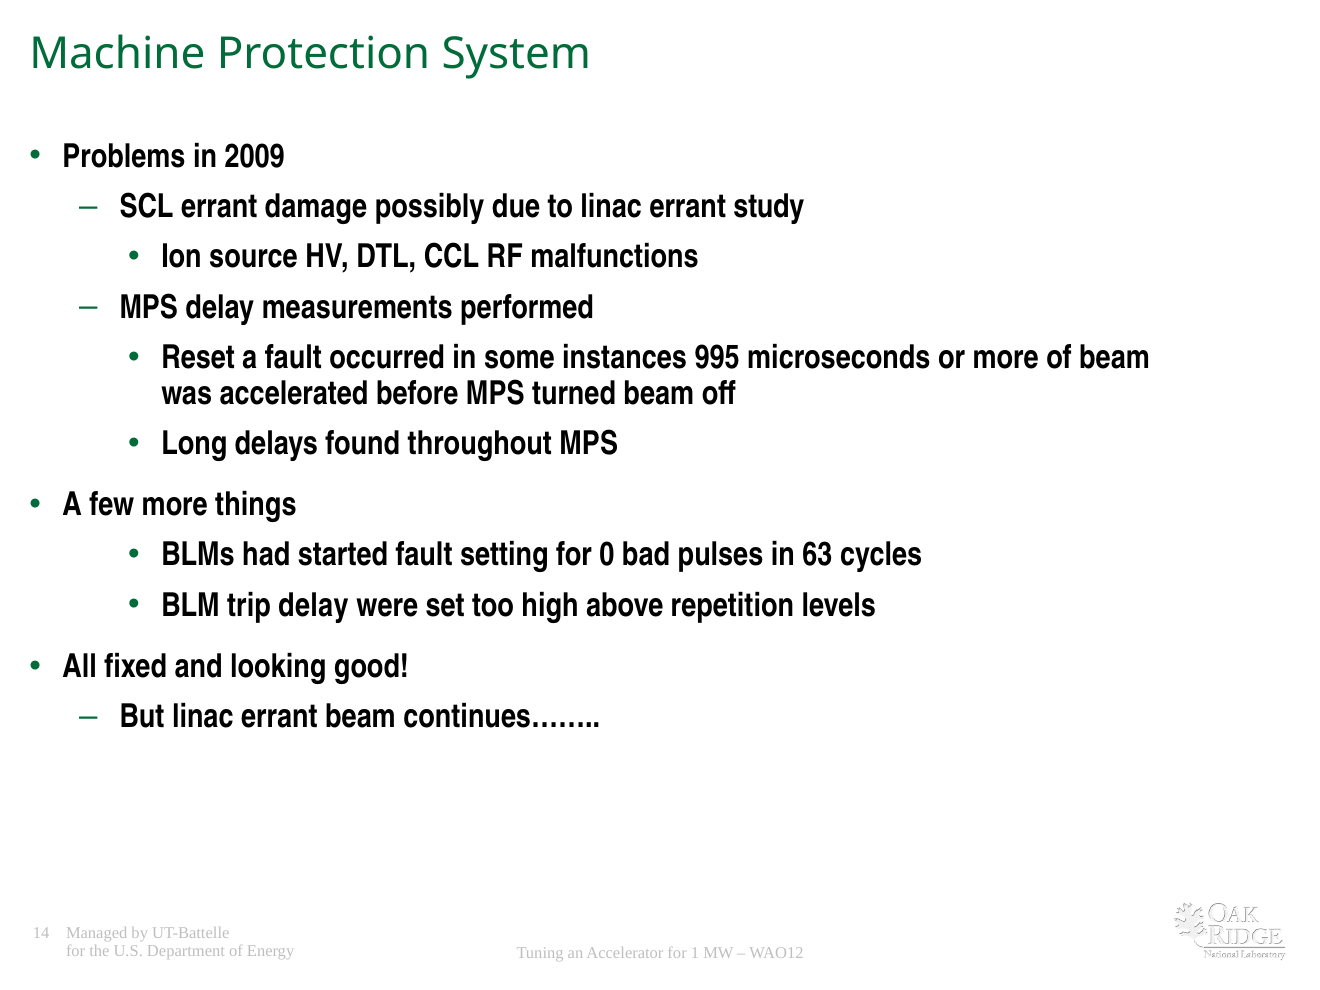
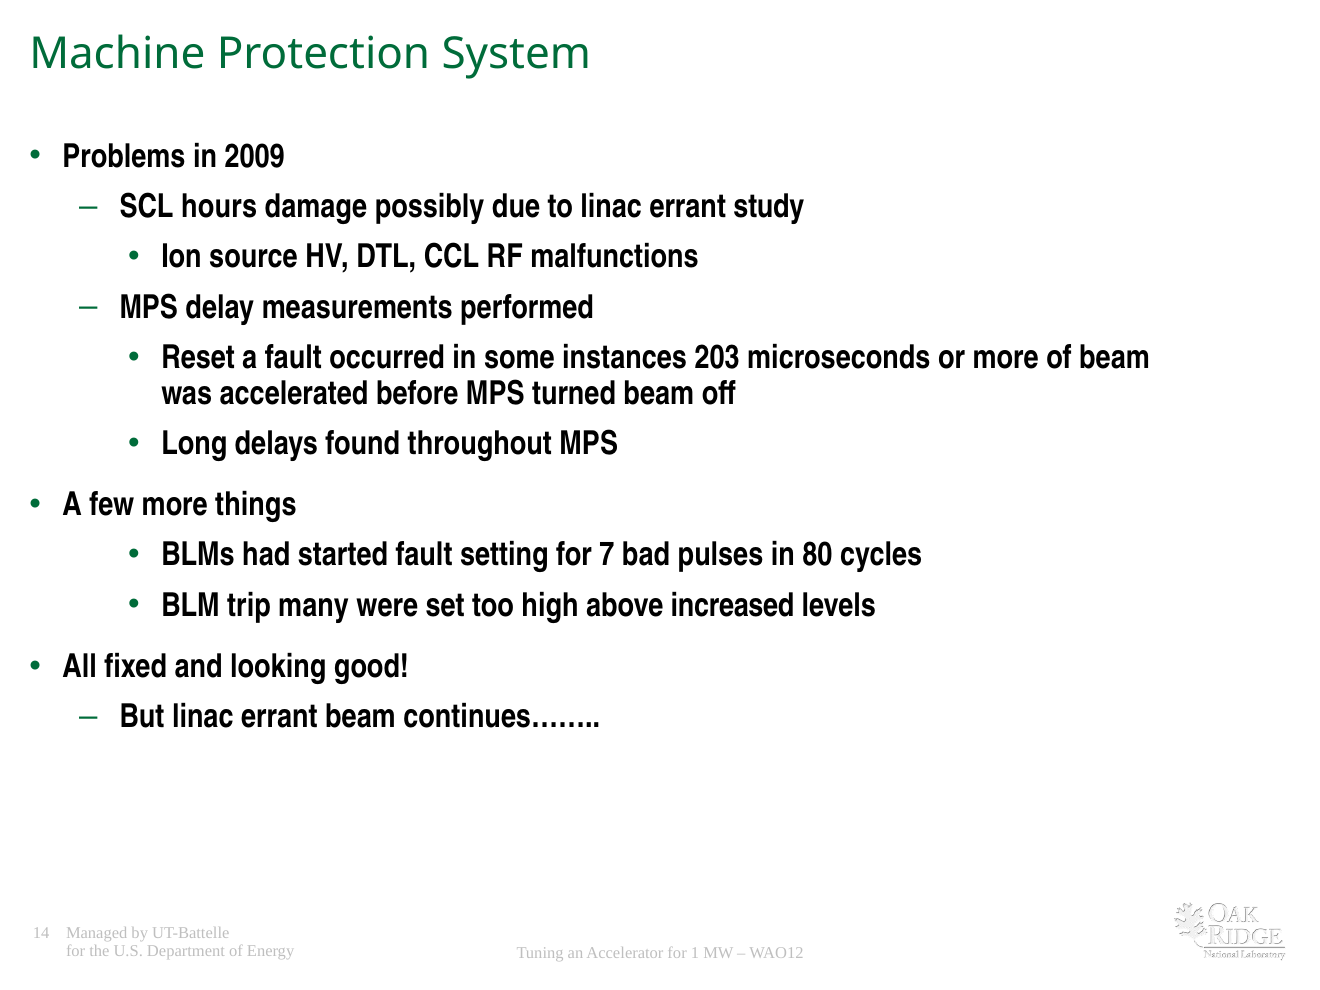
SCL errant: errant -> hours (219, 207)
995: 995 -> 203 (717, 357)
0: 0 -> 7 (607, 555)
63: 63 -> 80 (818, 555)
trip delay: delay -> many (314, 605)
repetition: repetition -> increased (733, 605)
